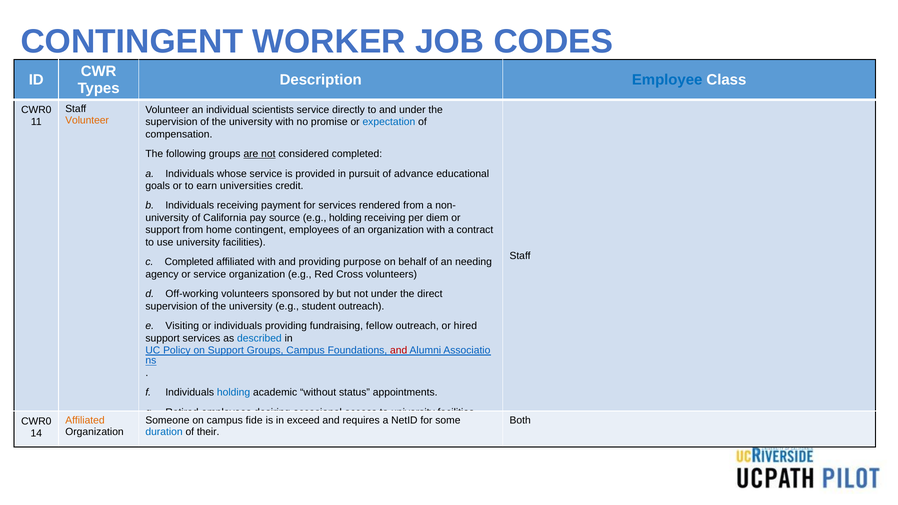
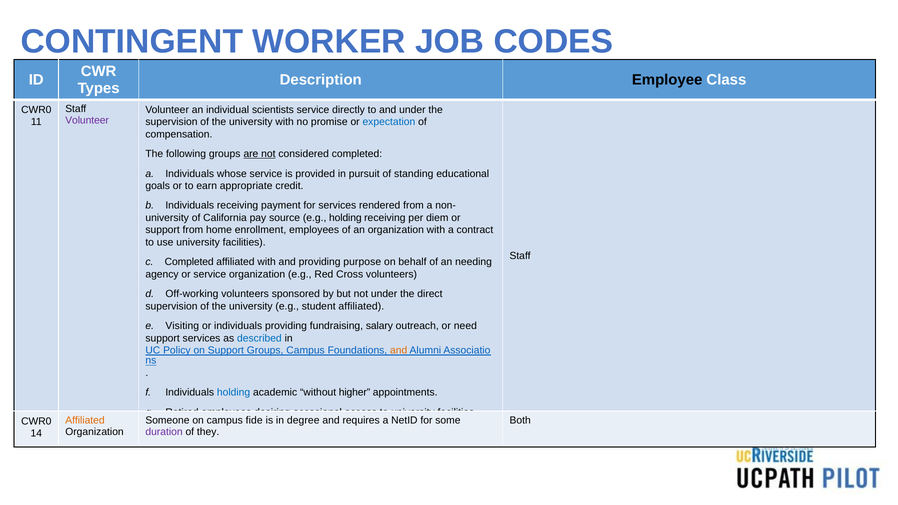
Employee colour: blue -> black (667, 80)
Volunteer colour: orange -> purple (87, 120)
advance: advance -> standing (414, 174)
universities: universities -> appropriate (246, 186)
home contingent: contingent -> enrollment (261, 230)
student outreach: outreach -> affiliated (361, 306)
fellow: fellow -> salary (379, 326)
hired: hired -> need (465, 326)
and colour: red -> orange (399, 351)
status: status -> higher (355, 393)
exceed: exceed -> degree (303, 420)
duration colour: blue -> purple (164, 432)
their: their -> they (208, 432)
